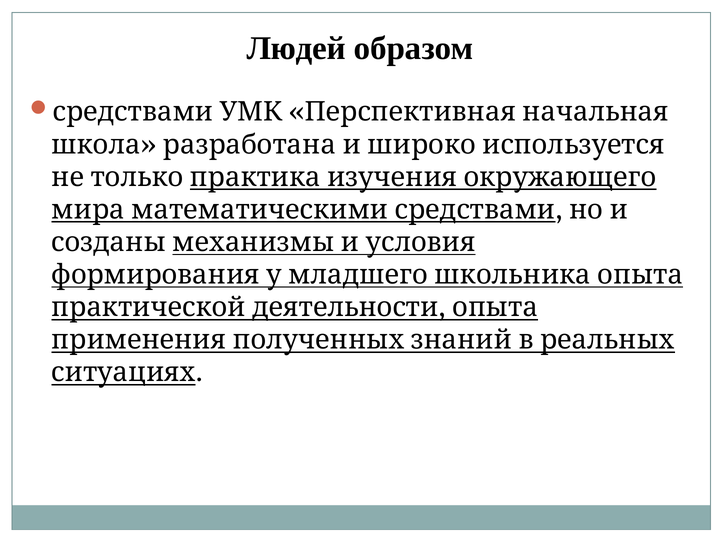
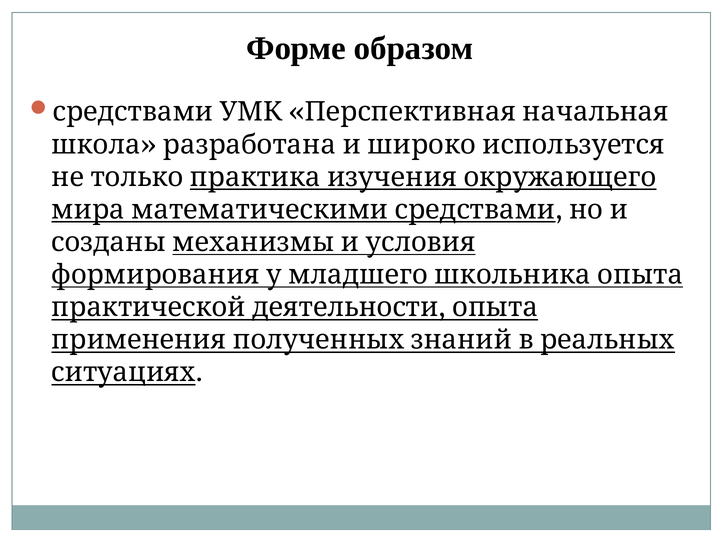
Людей: Людей -> Форме (296, 48)
